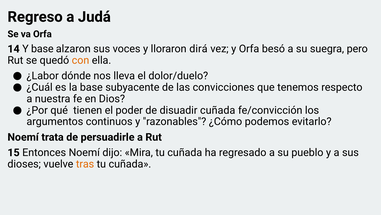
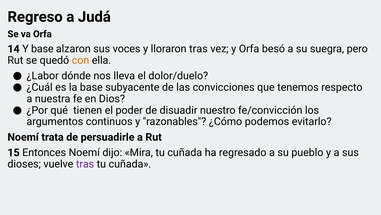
lloraron dirá: dirá -> tras (198, 49)
disuadir cuñada: cuñada -> nuestro (218, 110)
tras colour: orange -> purple (85, 164)
